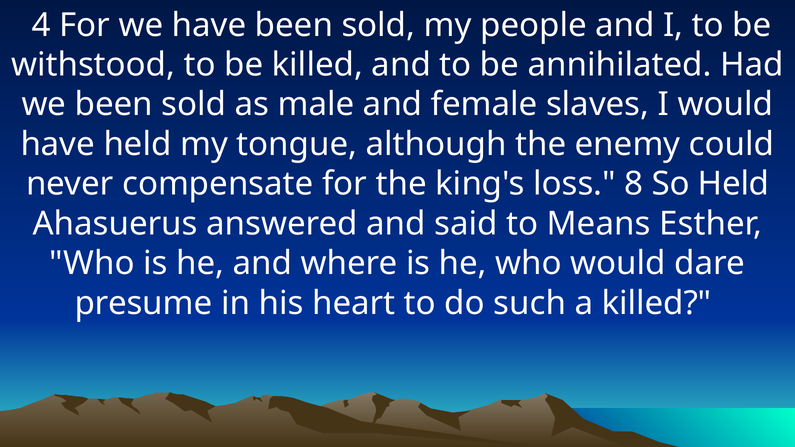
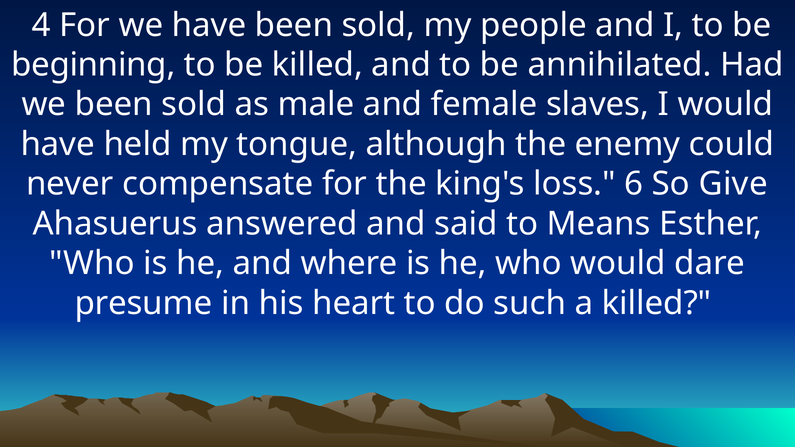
withstood: withstood -> beginning (93, 65)
8: 8 -> 6 (634, 184)
So Held: Held -> Give (733, 184)
